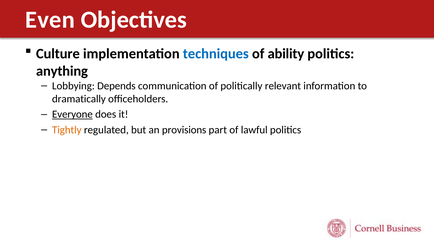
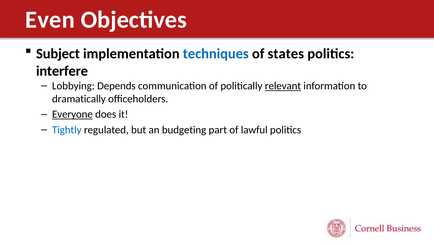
Culture: Culture -> Subject (58, 54)
ability: ability -> states (286, 54)
anything: anything -> interfere (62, 71)
relevant underline: none -> present (283, 86)
Tightly colour: orange -> blue (67, 130)
provisions: provisions -> budgeting (184, 130)
